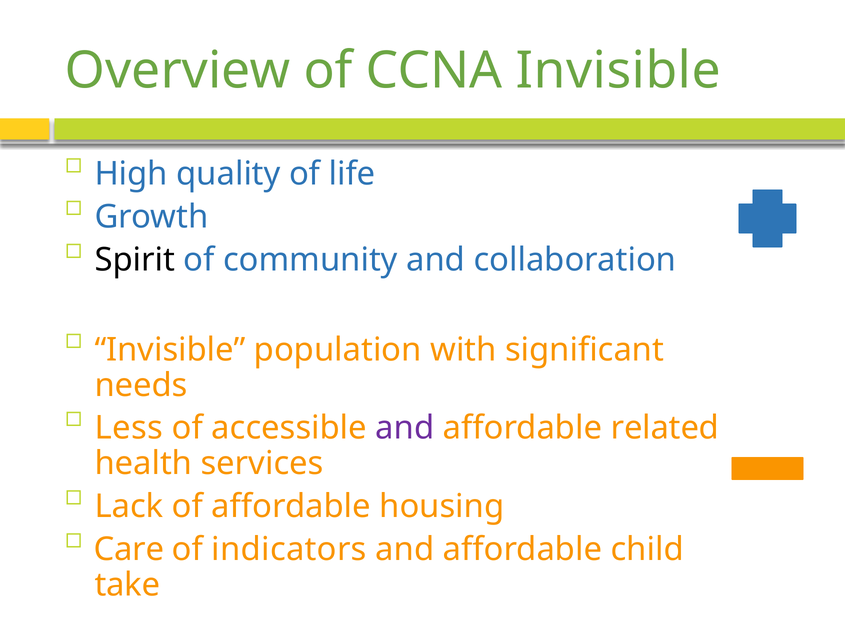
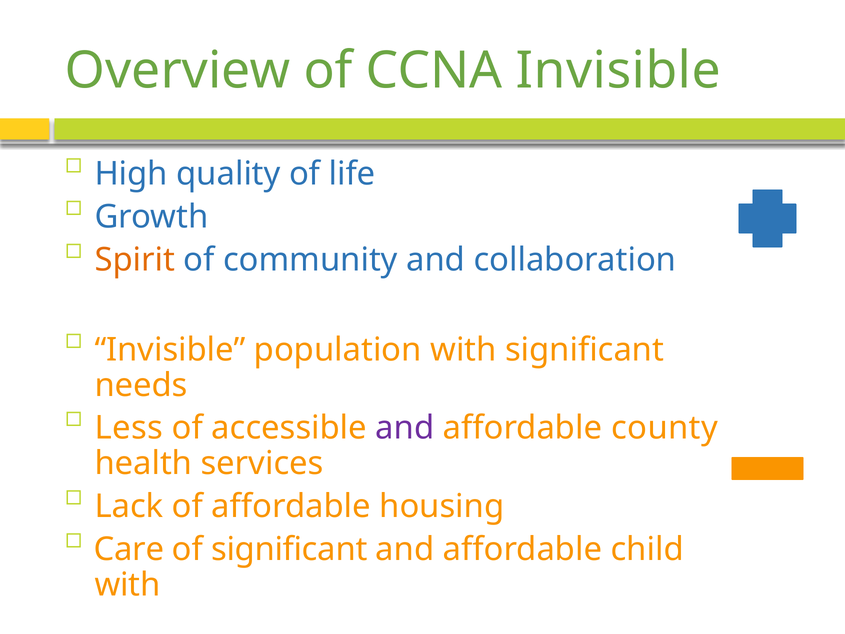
Spirit colour: black -> orange (135, 260)
related: related -> county (665, 428)
of indicators: indicators -> significant (289, 549)
take: take -> with (127, 585)
